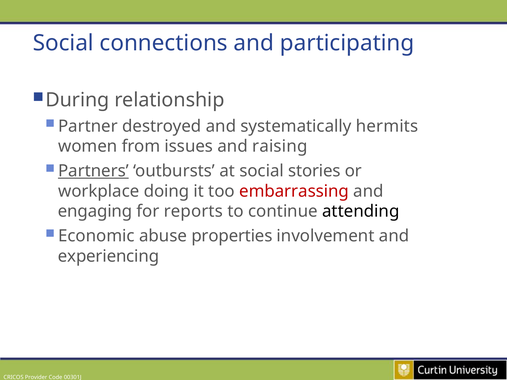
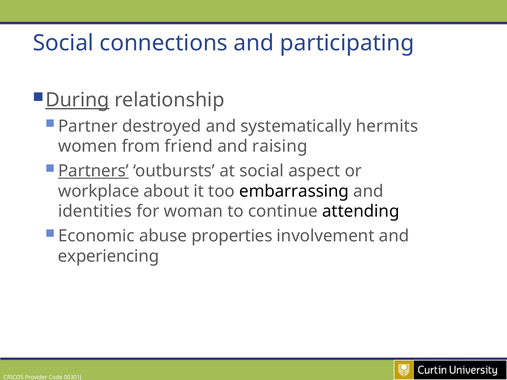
During underline: none -> present (77, 100)
issues: issues -> friend (189, 146)
stories: stories -> aspect (314, 171)
doing: doing -> about (167, 191)
embarrassing colour: red -> black (294, 191)
engaging: engaging -> identities (95, 212)
reports: reports -> woman (193, 212)
